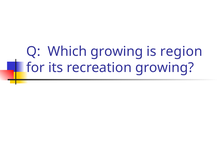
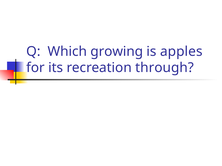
region: region -> apples (181, 52)
recreation growing: growing -> through (165, 68)
